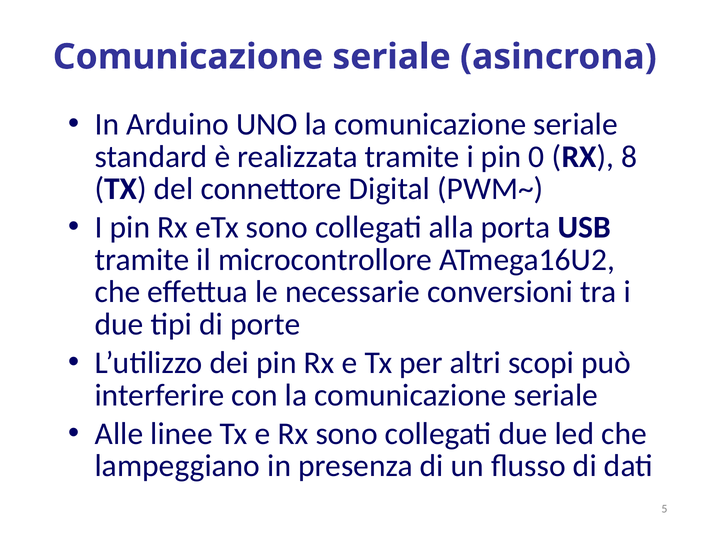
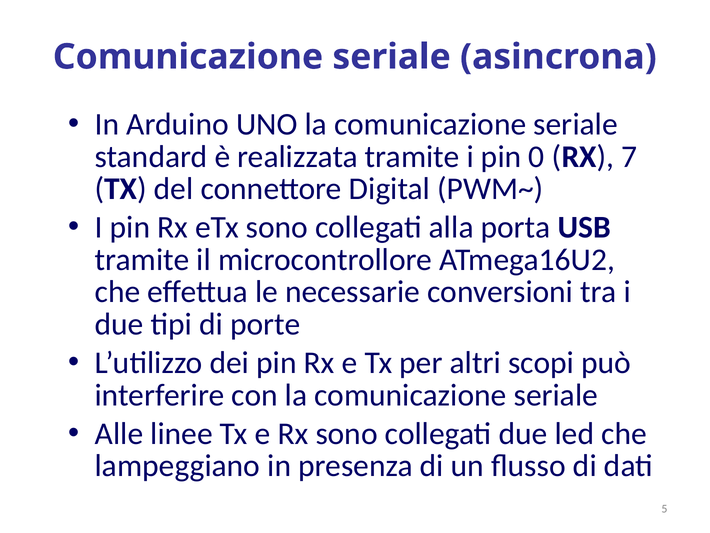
8: 8 -> 7 (629, 157)
